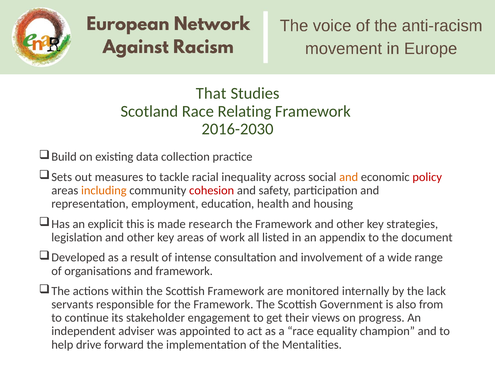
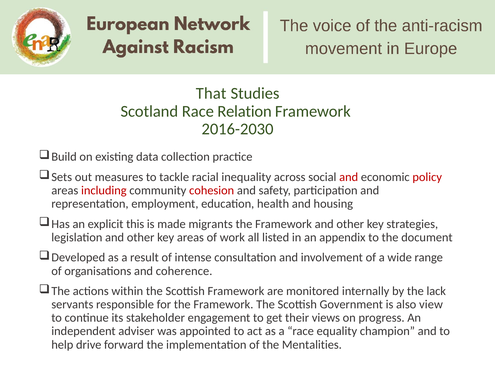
Relating: Relating -> Relation (245, 111)
and colour: orange -> red (349, 177)
including colour: orange -> red (104, 191)
research: research -> migrants (211, 224)
and framework: framework -> coherence (184, 271)
from: from -> view (431, 305)
